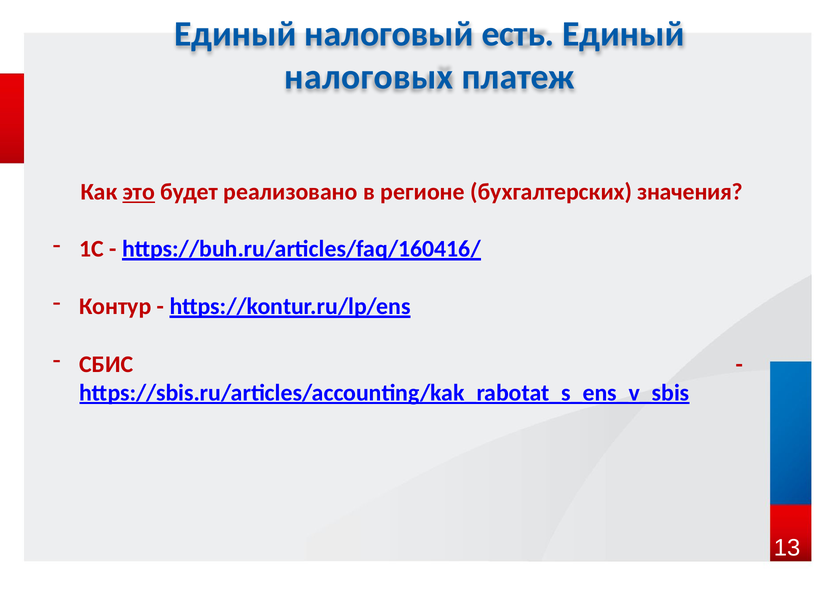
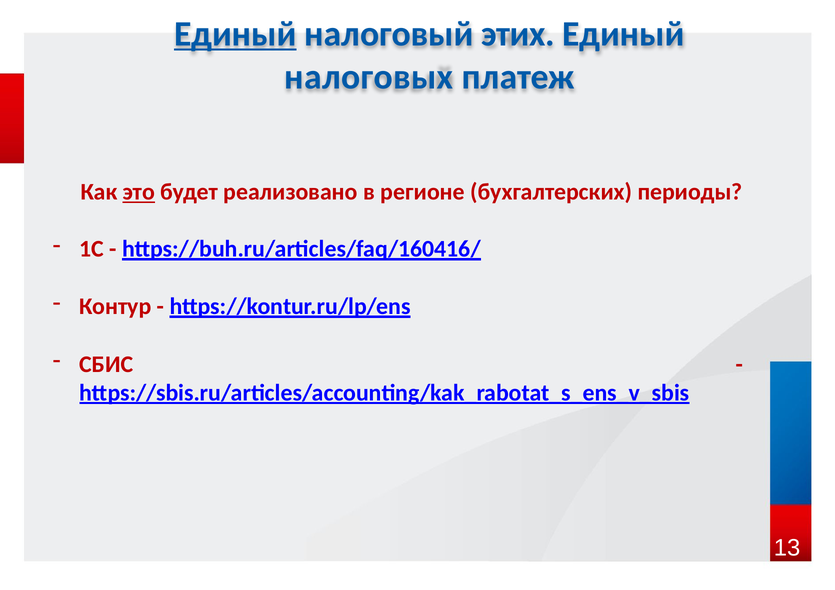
Единый underline: none -> present (235, 34)
есть: есть -> этих (518, 34)
значения: значения -> периоды (690, 192)
